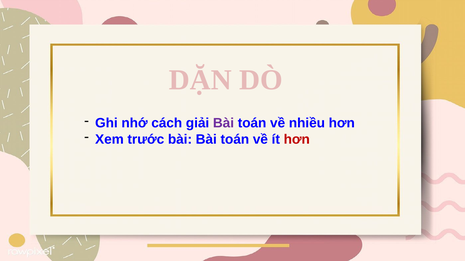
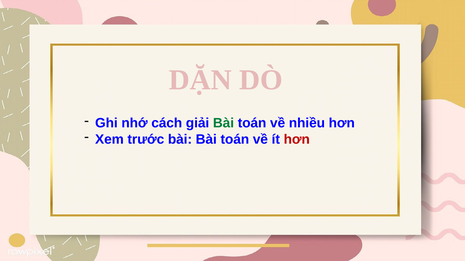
Bài colour: purple -> green (223, 123)
